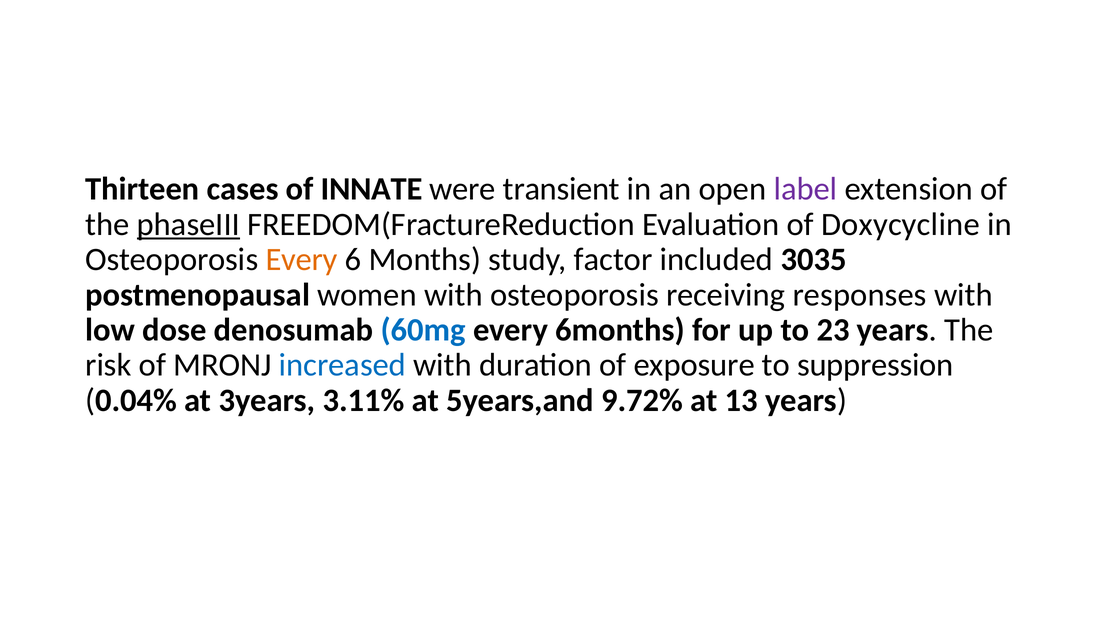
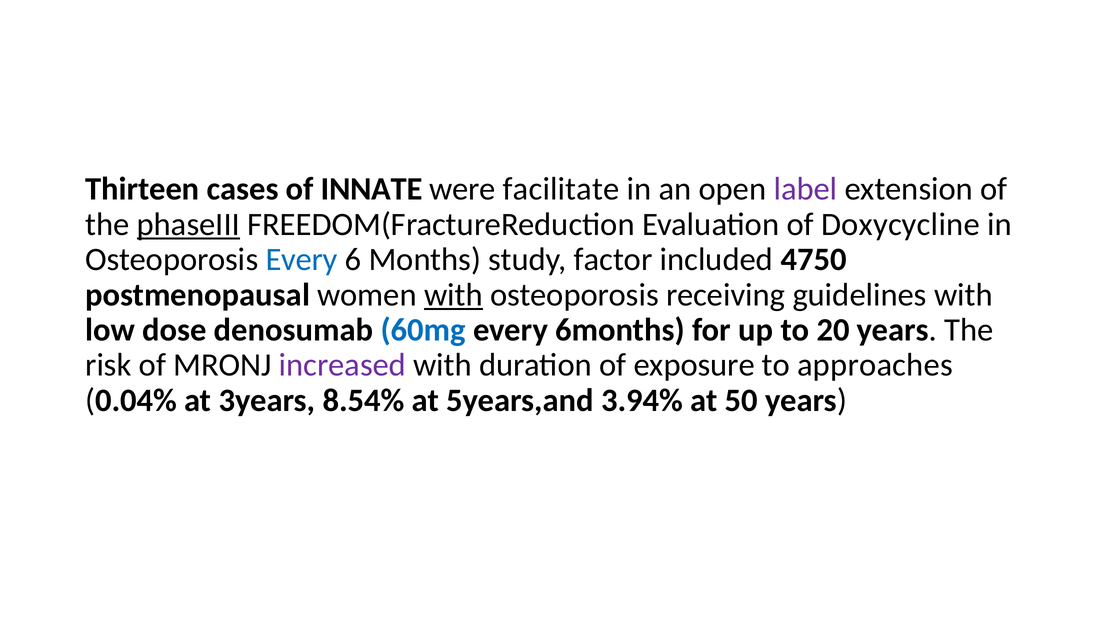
transient: transient -> facilitate (561, 189)
Every colour: orange -> blue (302, 259)
3035: 3035 -> 4750 (814, 259)
with underline: none -> present (453, 295)
responses: responses -> guidelines (860, 295)
23: 23 -> 20 (833, 330)
increased colour: blue -> purple (342, 365)
suppression: suppression -> approaches (875, 365)
3.11%: 3.11% -> 8.54% (363, 400)
9.72%: 9.72% -> 3.94% (642, 400)
13: 13 -> 50 (741, 400)
